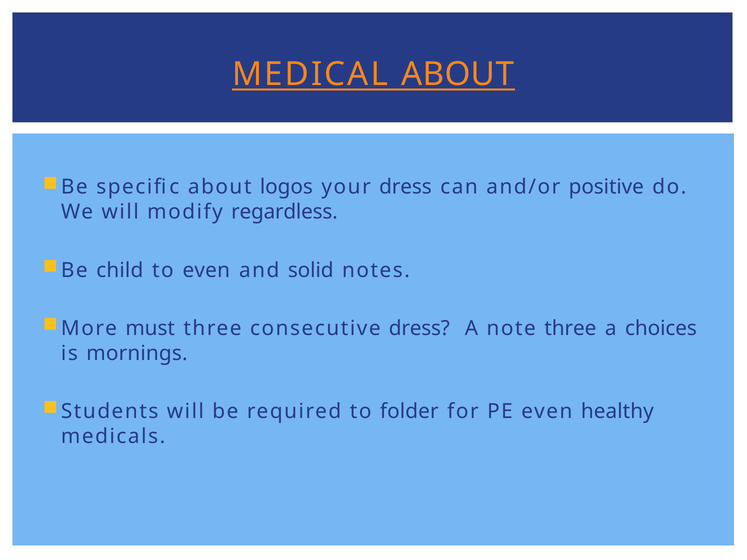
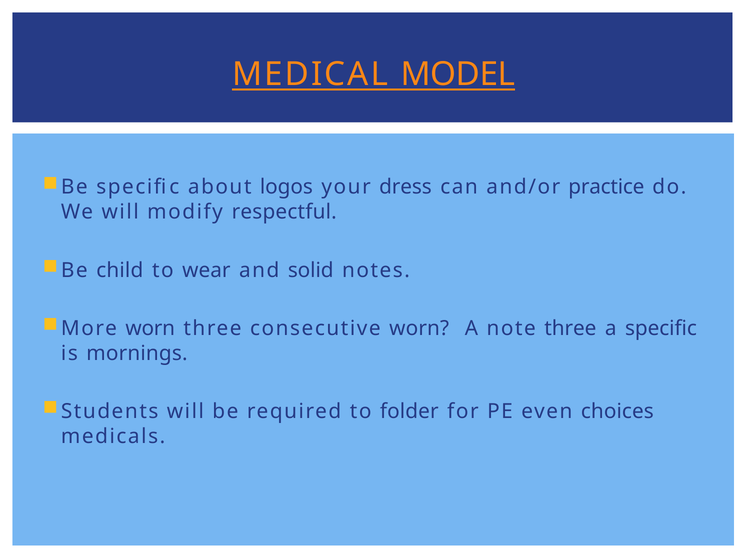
MEDICAL ABOUT: ABOUT -> MODEL (458, 74)
positive: positive -> practice (606, 187)
regardless: regardless -> respectful (284, 212)
to even: even -> wear (206, 270)
More must: must -> worn (150, 328)
consecutive dress: dress -> worn (419, 328)
a choices: choices -> specific (661, 328)
healthy: healthy -> choices (617, 412)
